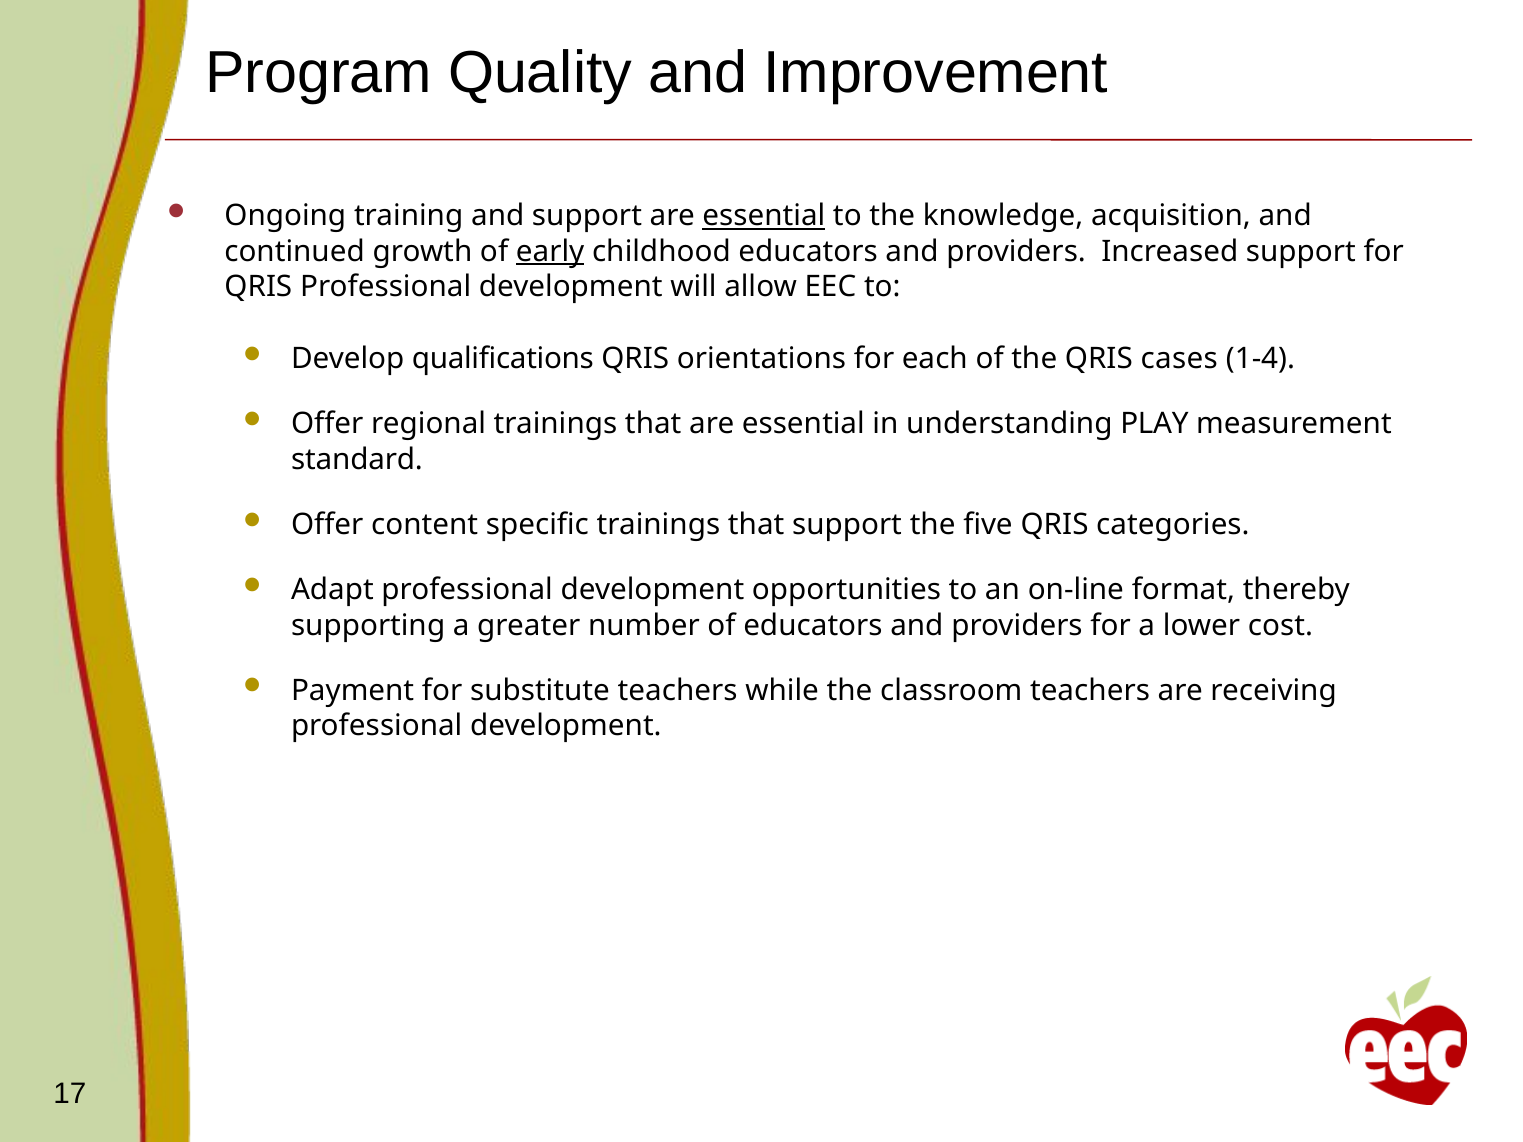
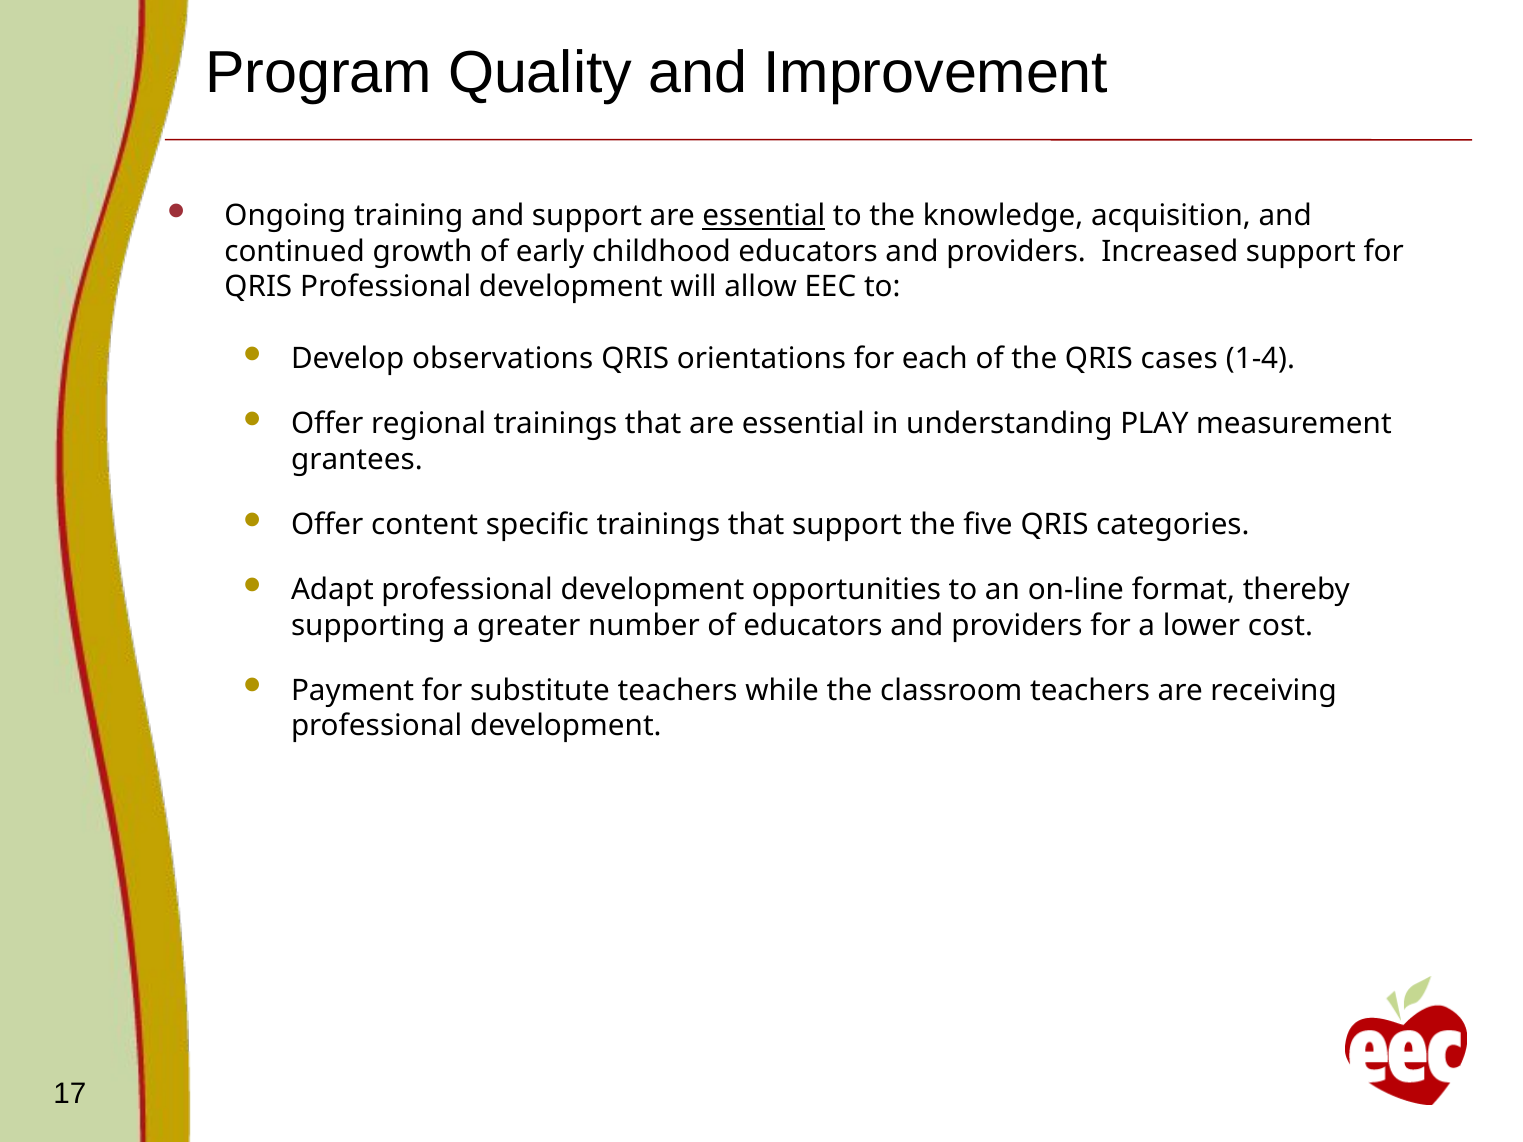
early underline: present -> none (550, 252)
qualifications: qualifications -> observations (503, 359)
standard: standard -> grantees (357, 460)
